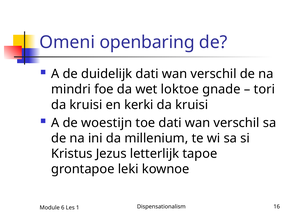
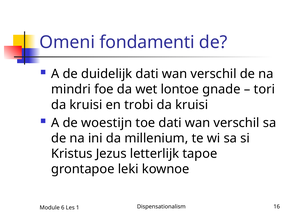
openbaring: openbaring -> fondamenti (147, 42)
loktoe: loktoe -> lontoe (180, 89)
kerki: kerki -> trobi (139, 105)
